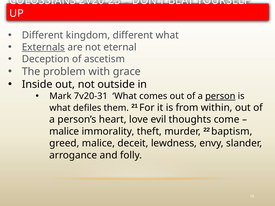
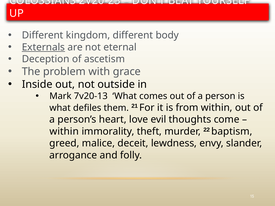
different what: what -> body (167, 35)
7v20-31: 7v20-31 -> 7v20-13 (91, 96)
person underline: present -> none (220, 96)
malice: malice -> within (64, 132)
